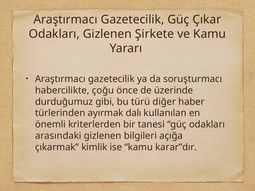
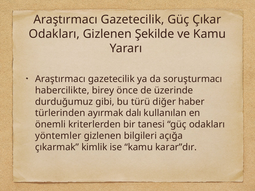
Şirkete: Şirkete -> Şekilde (155, 34)
çoğu: çoğu -> birey (103, 91)
arasındaki: arasındaki -> yöntemler (58, 136)
